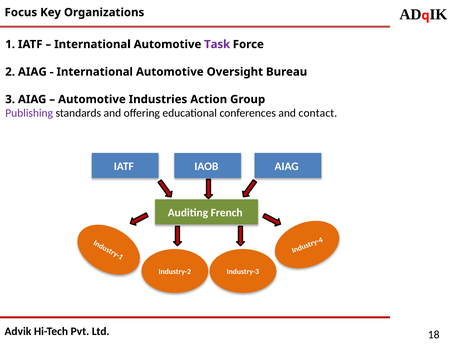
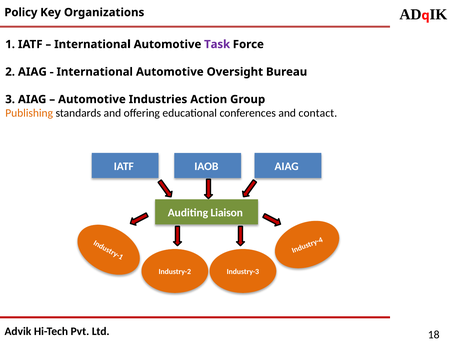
Focus: Focus -> Policy (21, 12)
Publishing colour: purple -> orange (29, 113)
French: French -> Liaison (227, 213)
